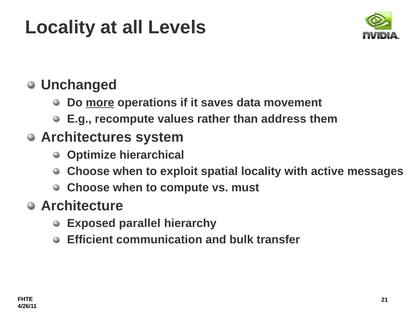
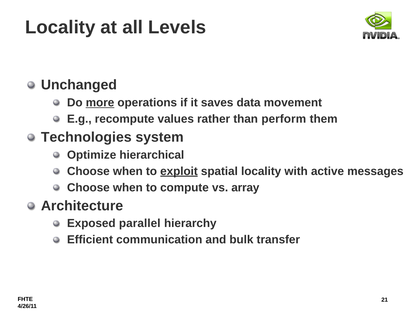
address: address -> perform (284, 119)
Architectures: Architectures -> Technologies (86, 137)
exploit underline: none -> present (179, 171)
must: must -> array (245, 187)
